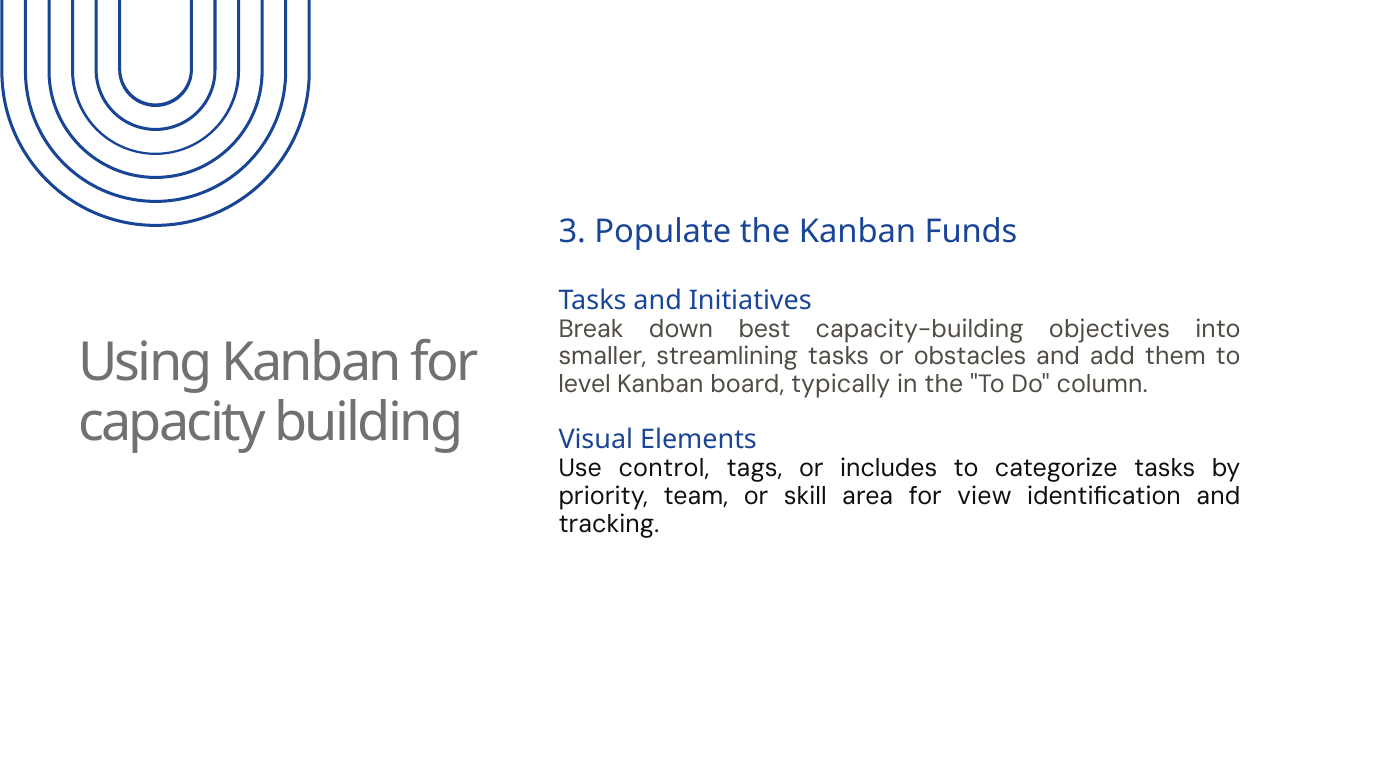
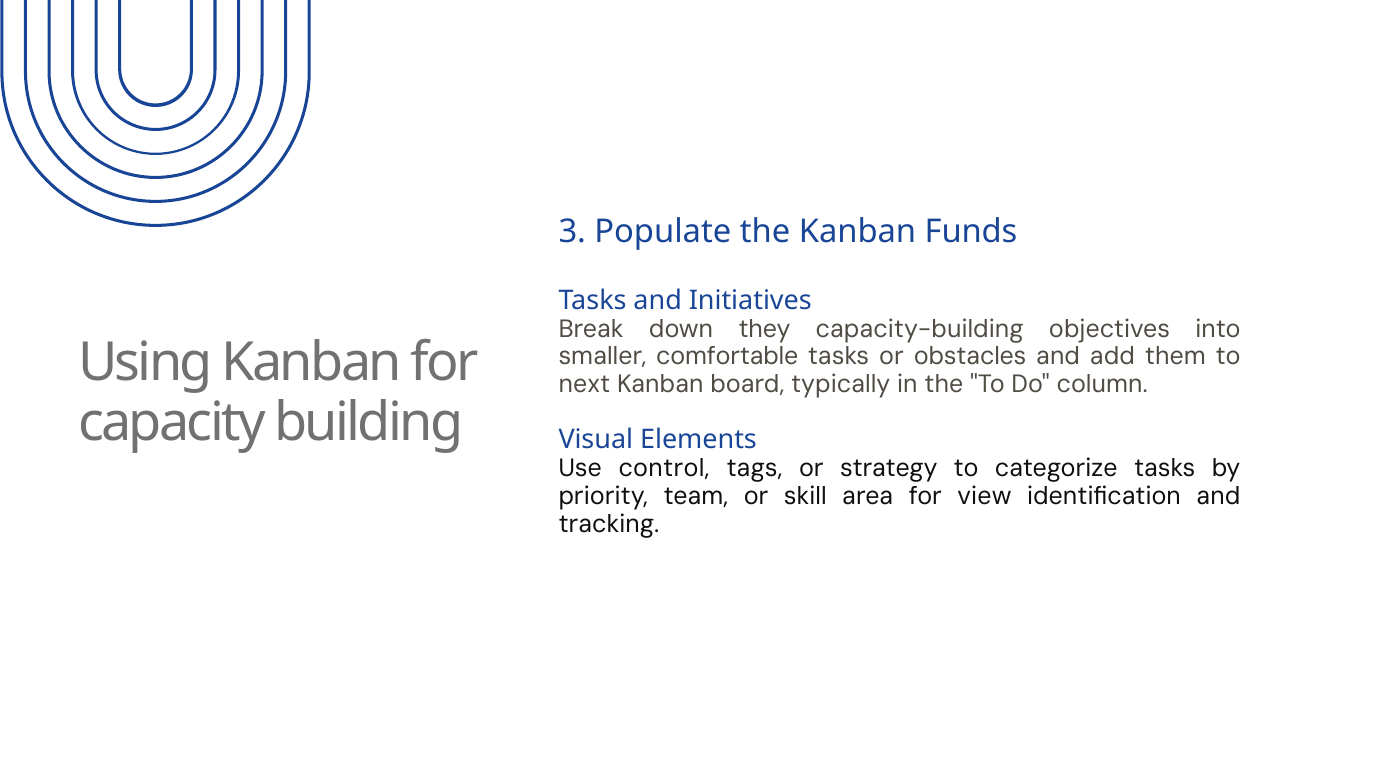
best: best -> they (765, 329)
streamlining: streamlining -> comfortable (727, 356)
level: level -> next (584, 384)
includes: includes -> strategy (889, 469)
